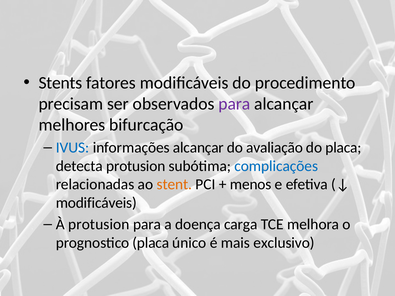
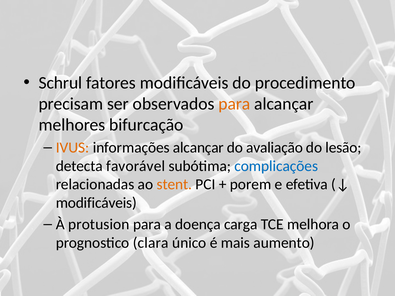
Stents: Stents -> Schrul (60, 83)
para colour: purple -> orange (234, 104)
IVUS colour: blue -> orange (73, 148)
do placa: placa -> lesão (343, 148)
detecta protusion: protusion -> favorável (136, 166)
menos: menos -> porem (251, 185)
prognostico placa: placa -> clara (151, 243)
exclusivo: exclusivo -> aumento (284, 243)
